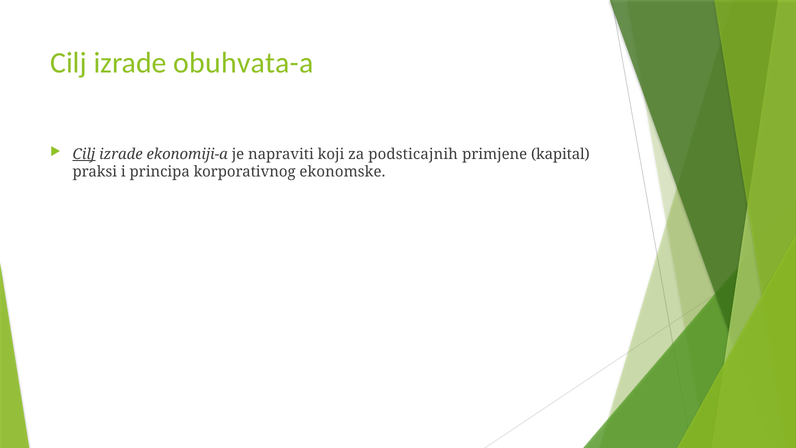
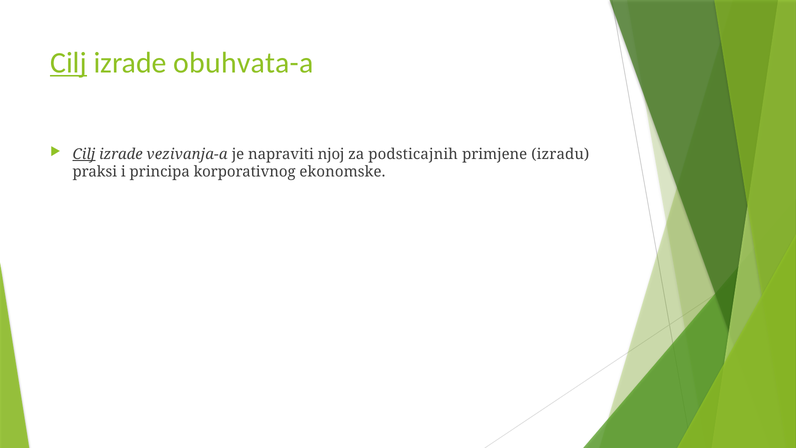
Cilj underline: none -> present (69, 63)
ekonomiji-a: ekonomiji-a -> vezivanja-a (187, 154)
koji: koji -> njoj (331, 154)
kapital: kapital -> izradu (560, 154)
